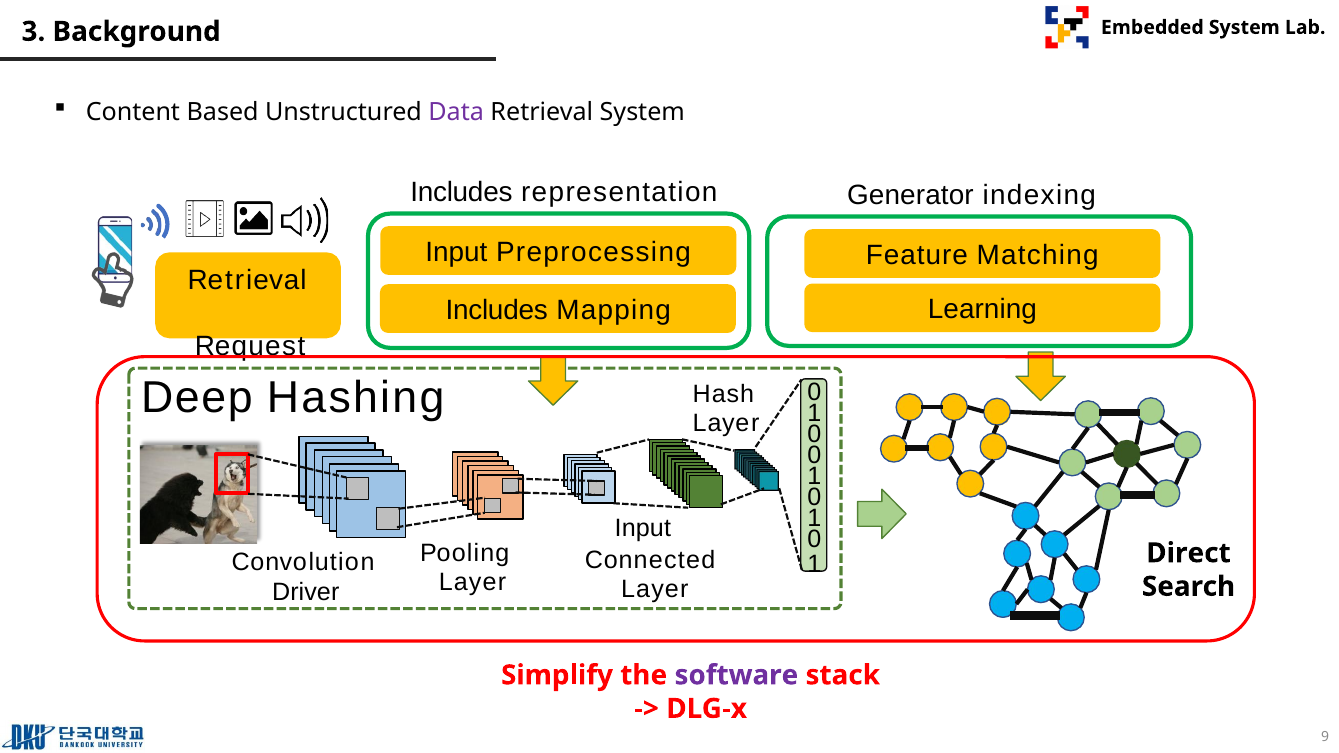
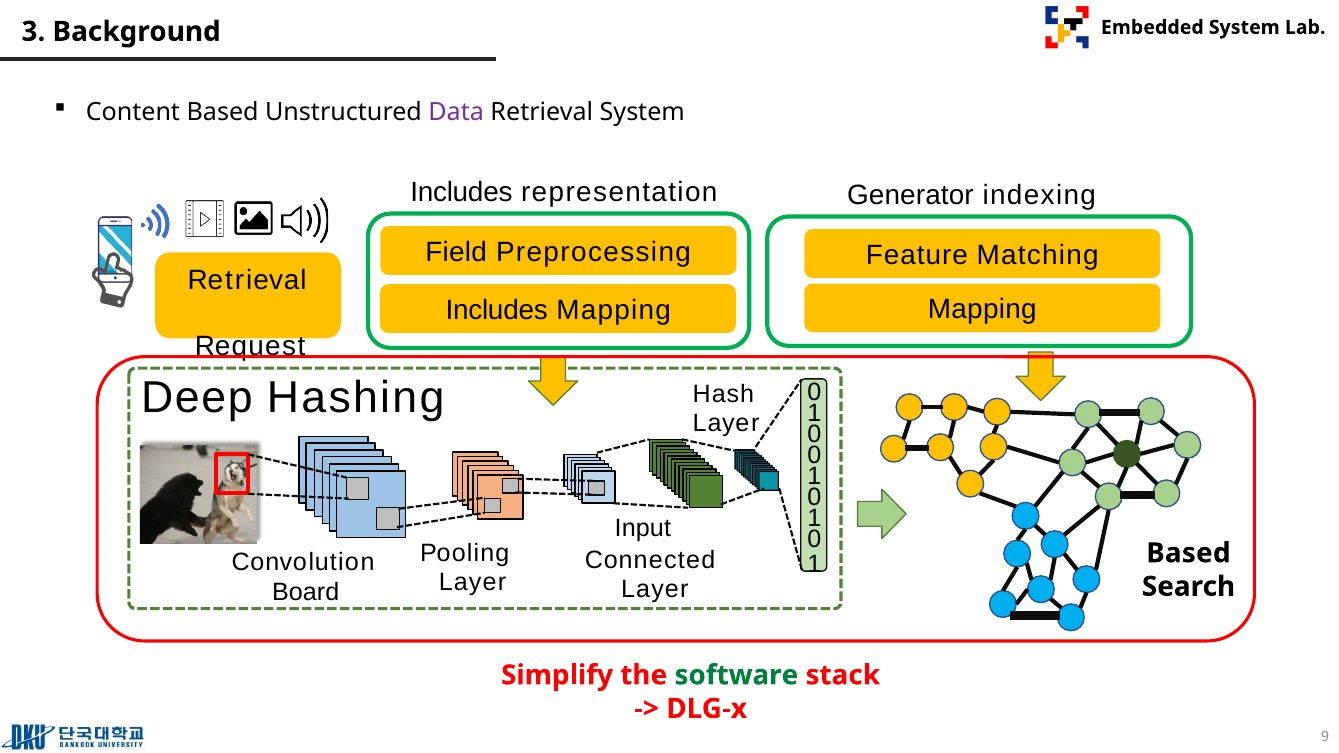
Input: Input -> Field (456, 252)
Learning: Learning -> Mapping (982, 309)
Direct: Direct -> Based (1188, 553)
Driver: Driver -> Board (306, 592)
software colour: purple -> green (736, 675)
